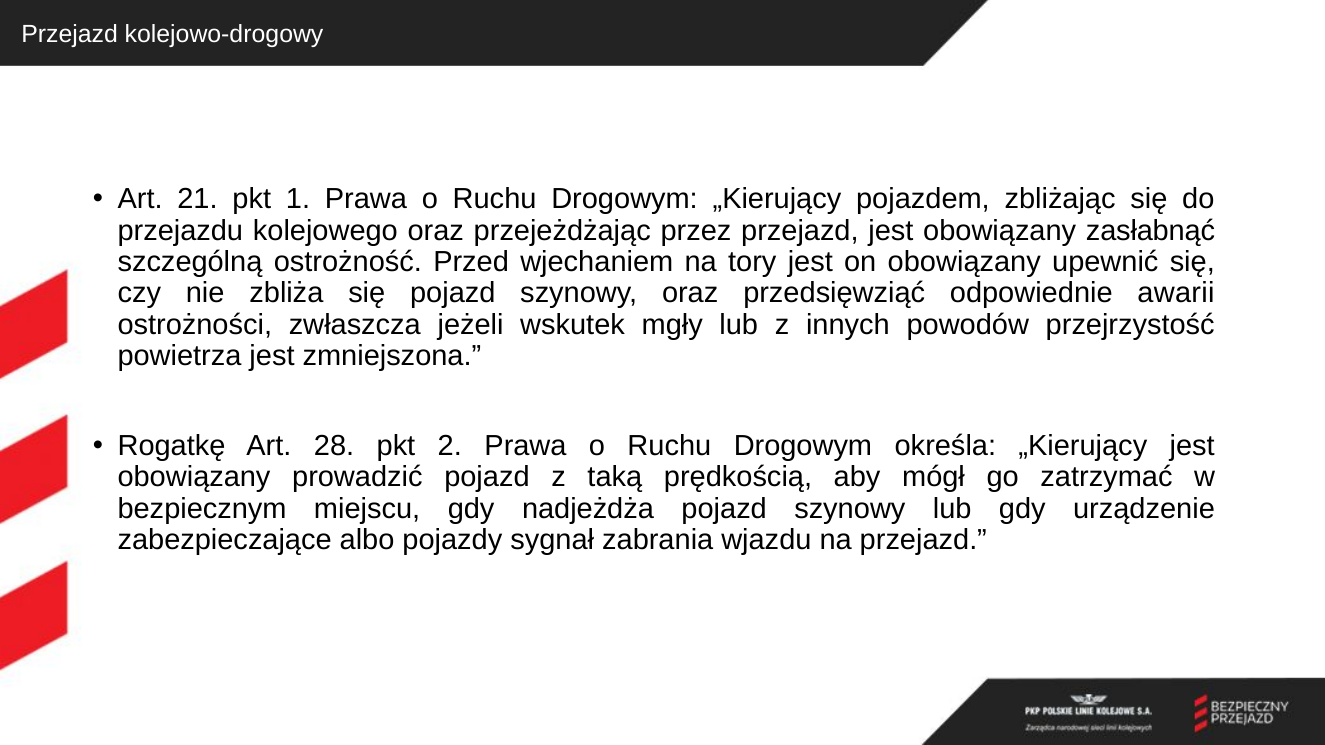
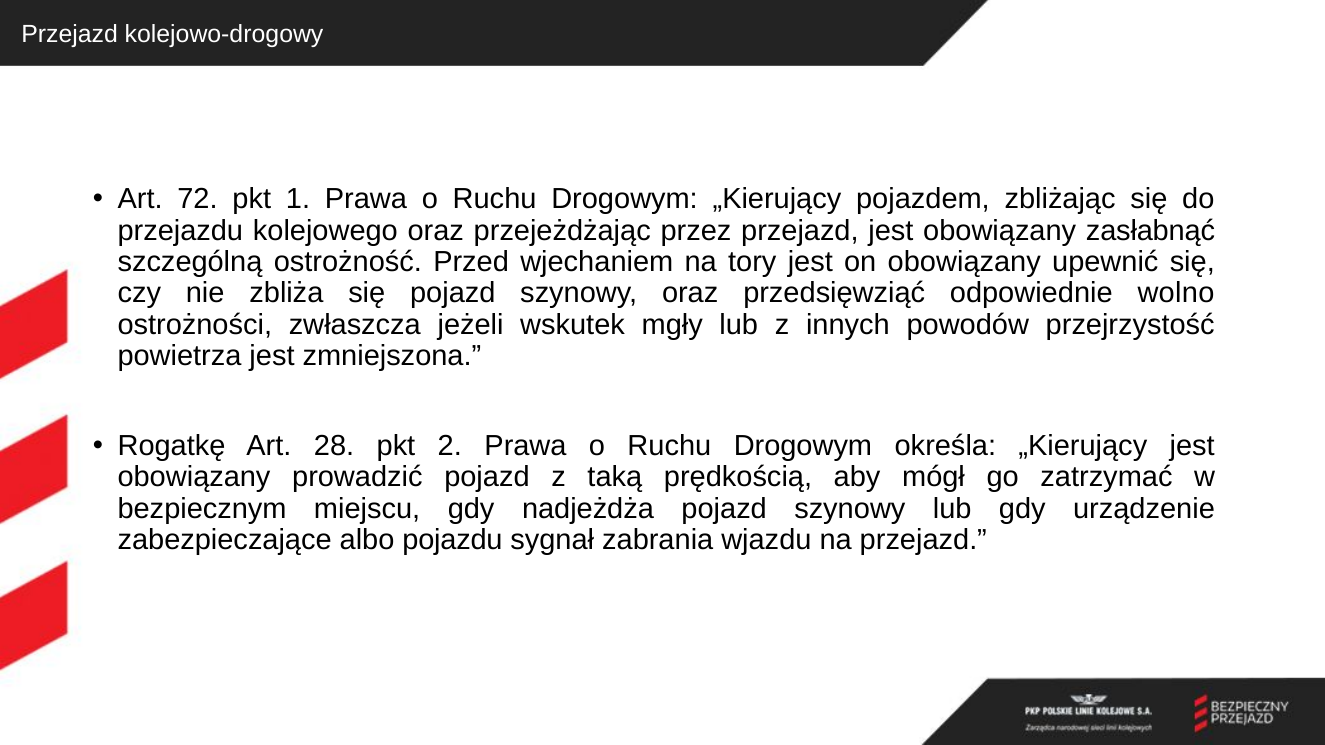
21: 21 -> 72 (197, 200)
awarii: awarii -> wolno (1176, 293)
pojazdy: pojazdy -> pojazdu (453, 540)
